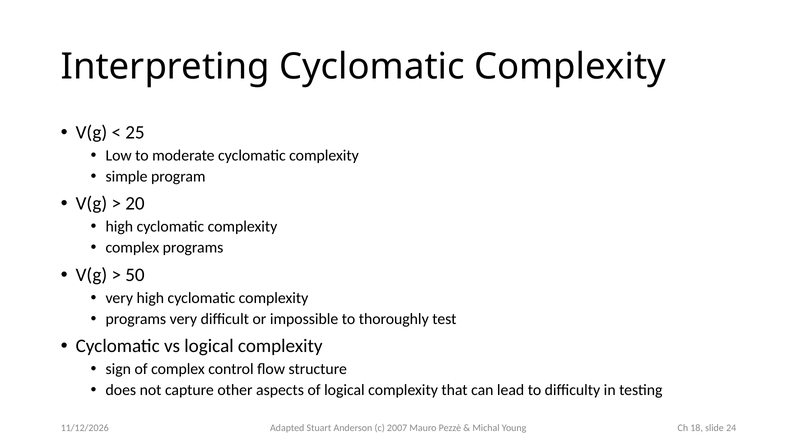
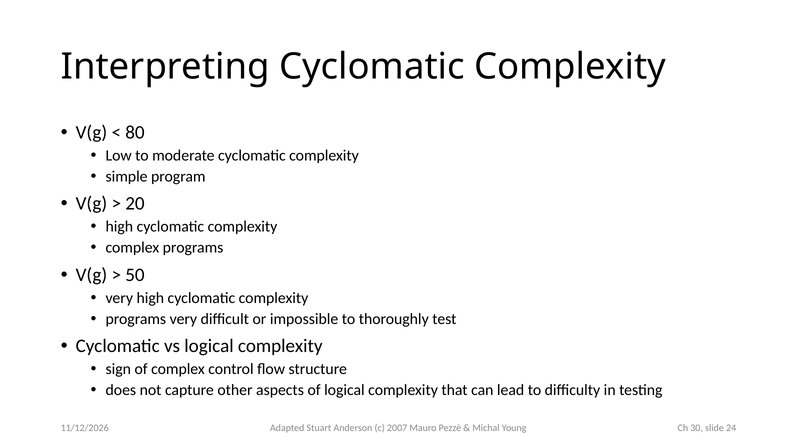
25: 25 -> 80 (135, 133)
18: 18 -> 30 (697, 428)
